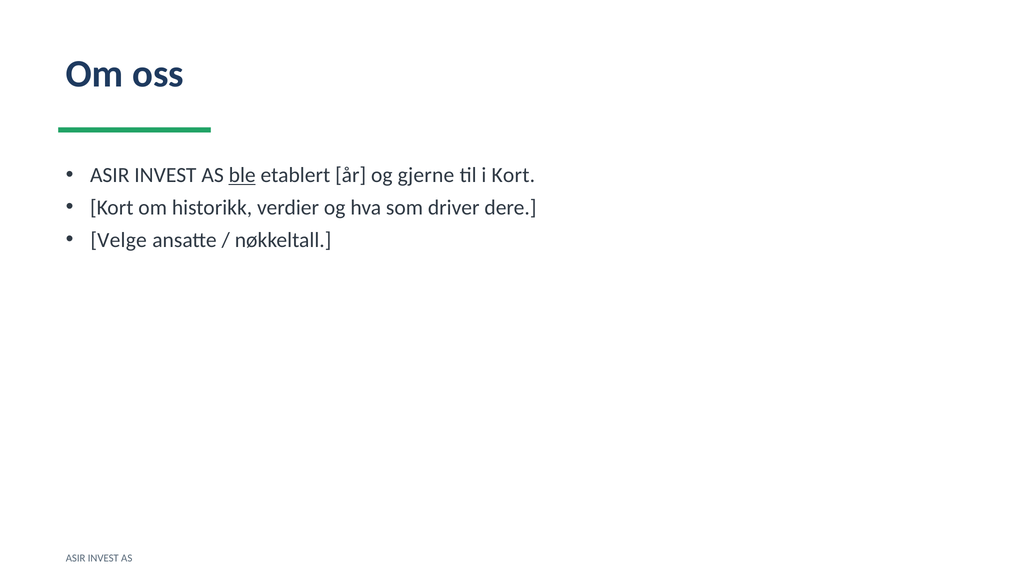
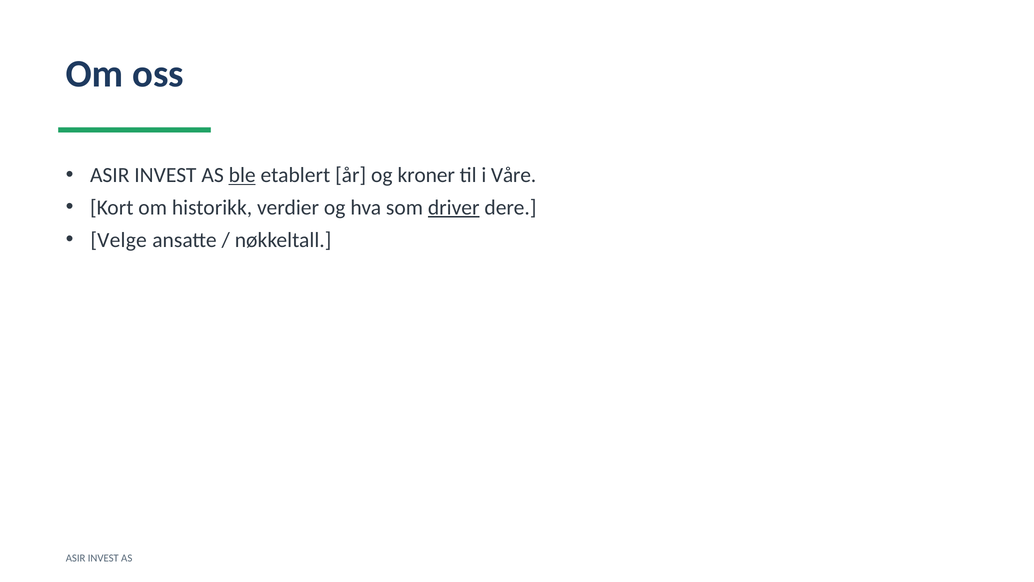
gjerne: gjerne -> kroner (426, 175)
i Kort: Kort -> Våre (514, 175)
driver underline: none -> present (454, 207)
